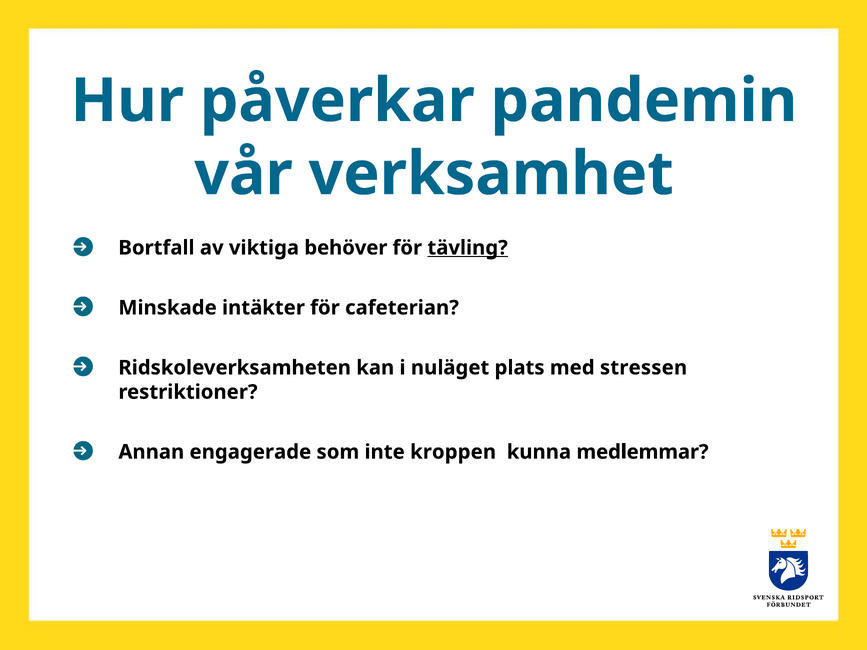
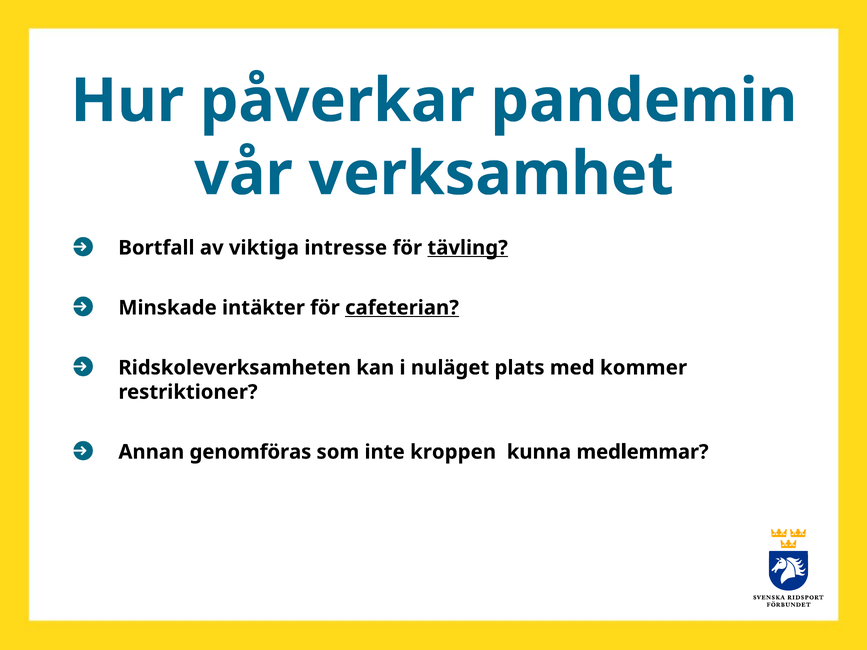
behöver: behöver -> intresse (346, 248)
cafeterian underline: none -> present (402, 308)
stressen: stressen -> kommer (644, 368)
engagerade: engagerade -> genomföras (250, 452)
